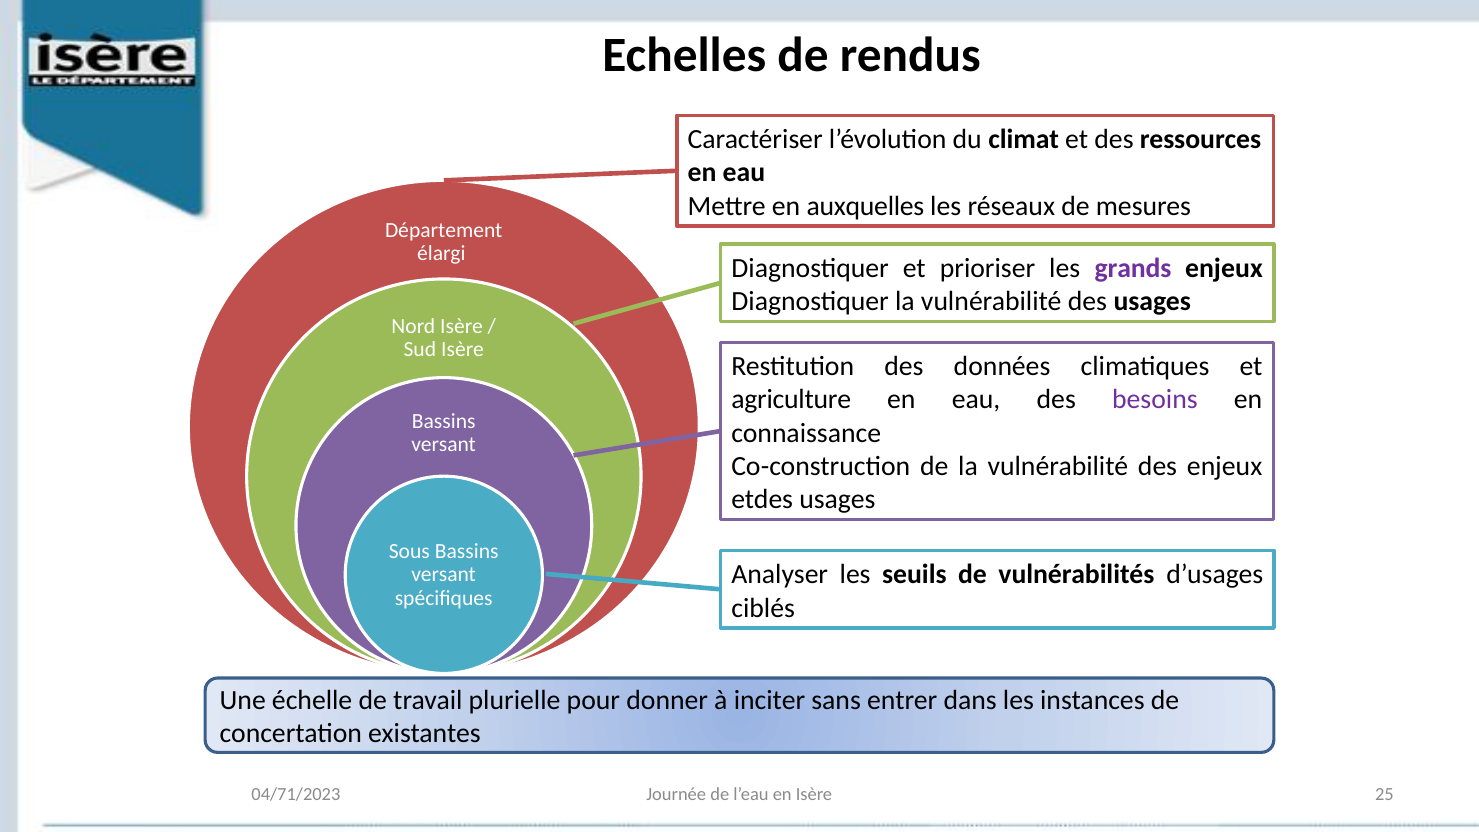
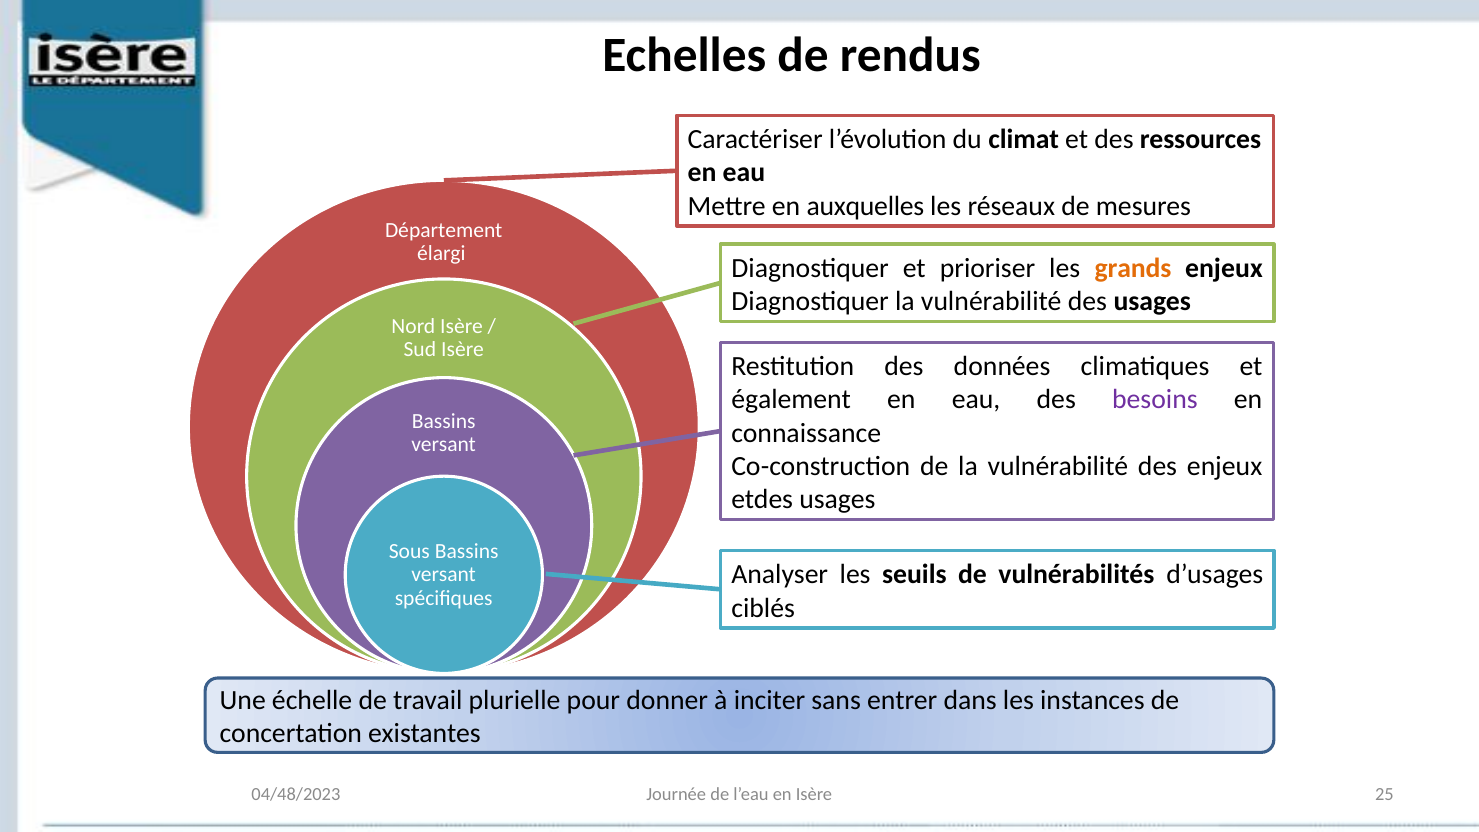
grands colour: purple -> orange (1133, 268)
agriculture: agriculture -> également (791, 400)
04/71/2023: 04/71/2023 -> 04/48/2023 (296, 794)
